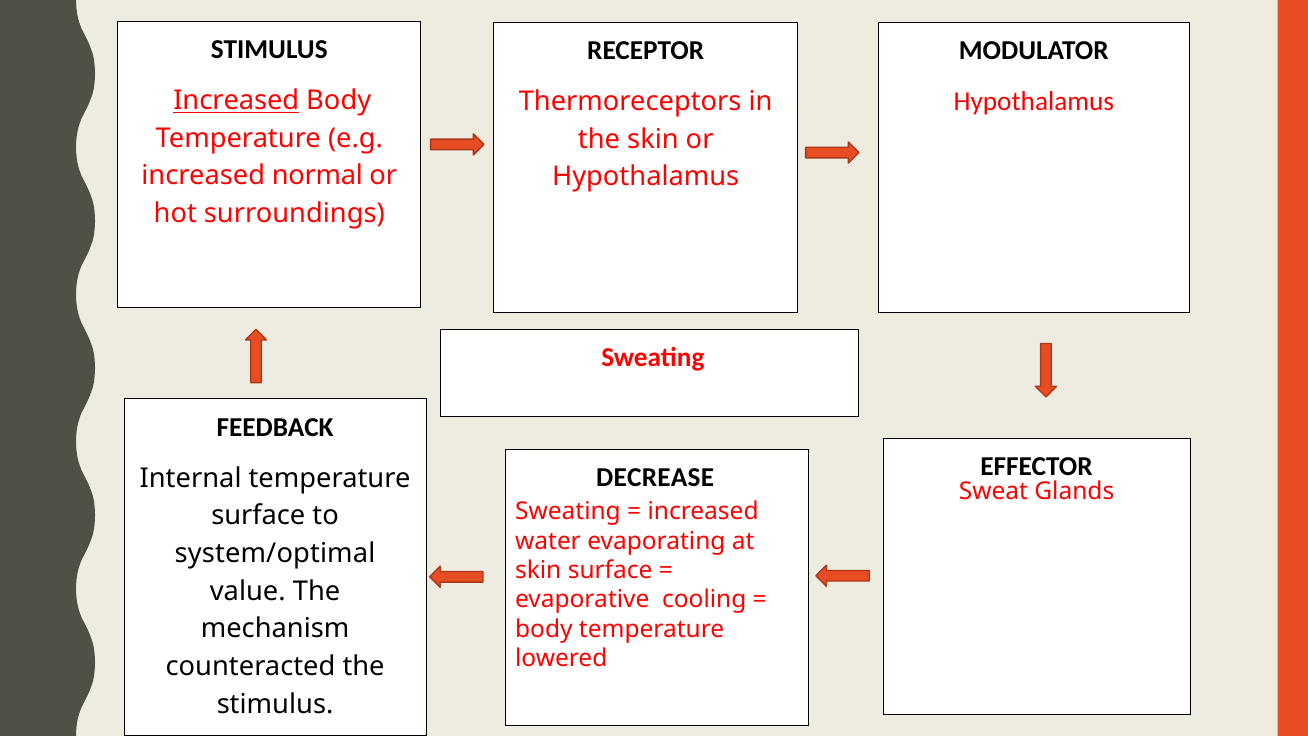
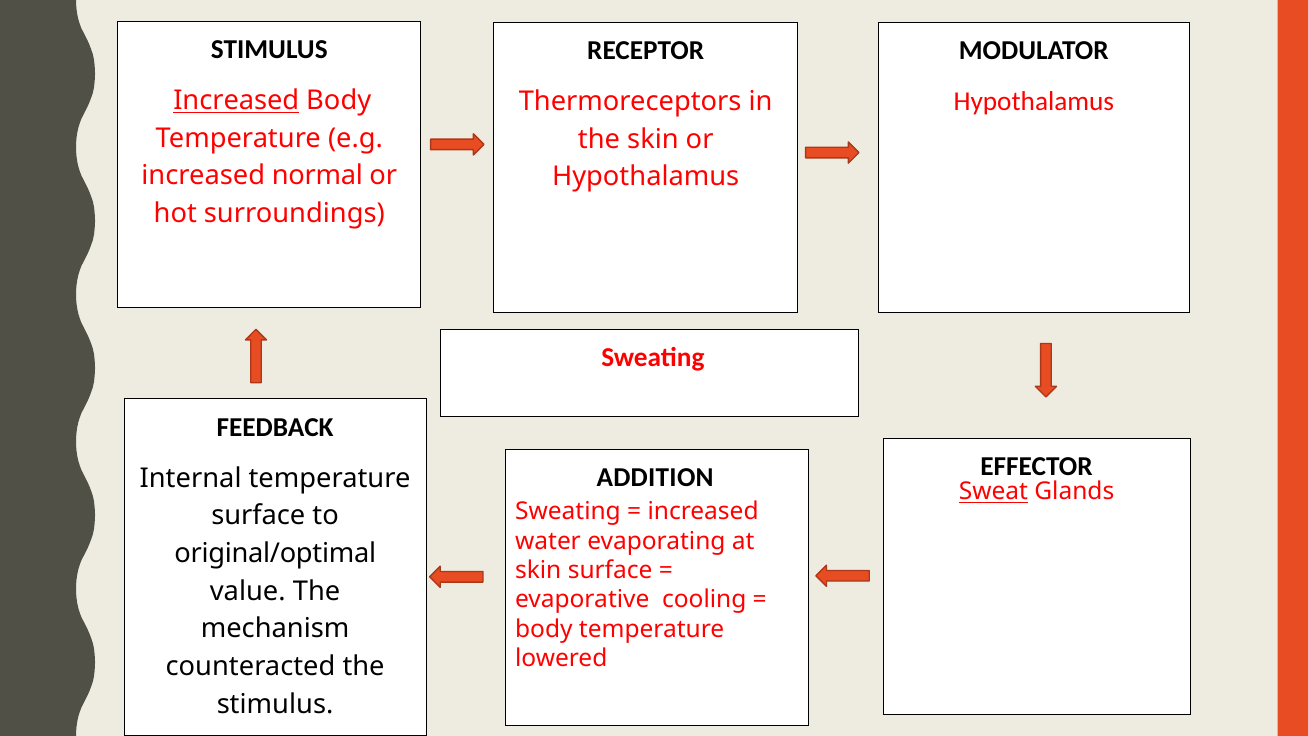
DECREASE: DECREASE -> ADDITION (655, 477)
Sweat underline: none -> present (993, 492)
system/optimal: system/optimal -> original/optimal (275, 553)
